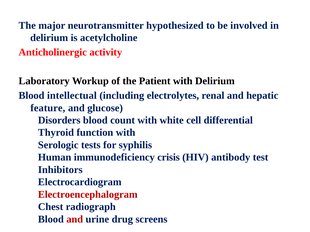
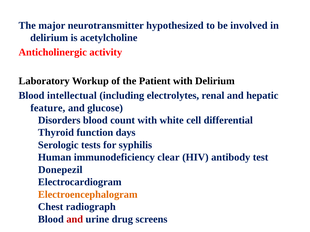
function with: with -> days (126, 133)
crisis: crisis -> clear (168, 158)
Inhibitors: Inhibitors -> Donepezil (60, 170)
Electroencephalogram colour: red -> orange (88, 195)
